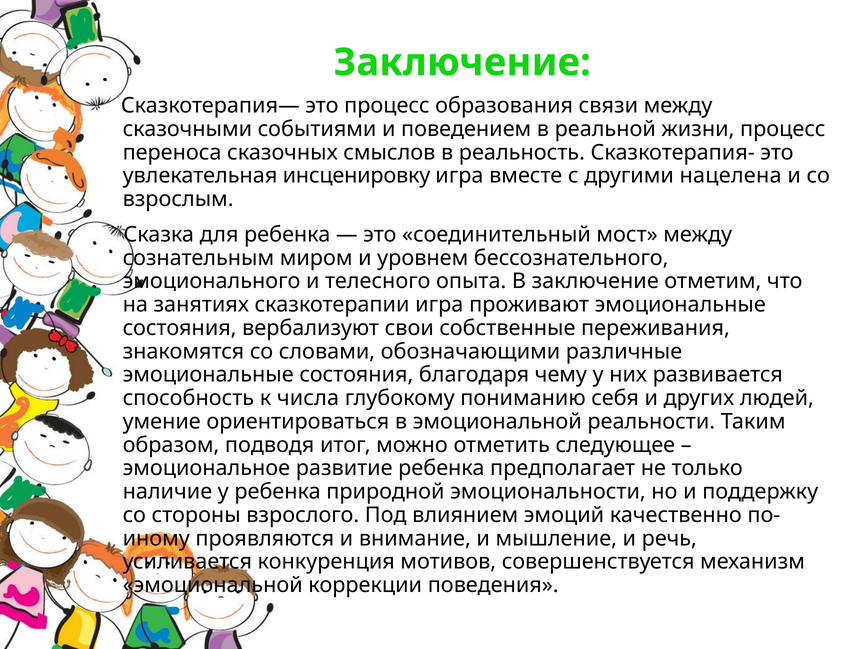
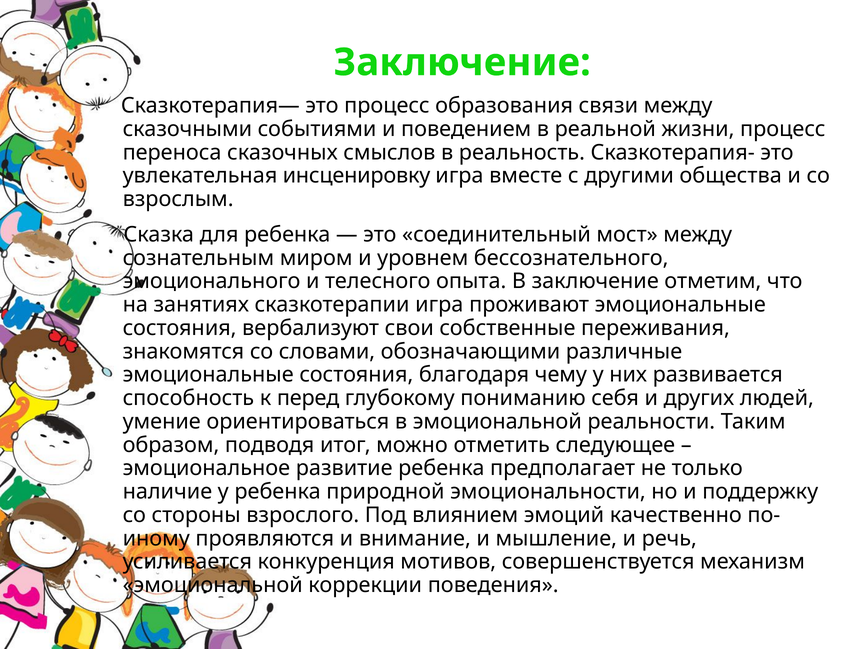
нацелена: нацелена -> общества (731, 176)
числа: числа -> перед (308, 399)
